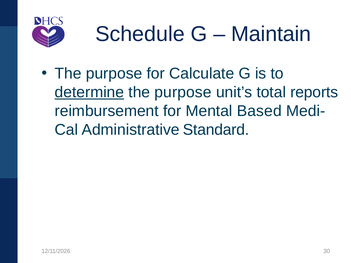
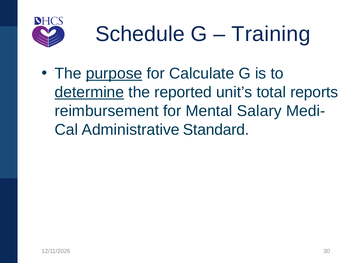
Maintain: Maintain -> Training (271, 34)
purpose underline: none -> present (114, 74)
purpose: purpose -> reported (183, 92)
Based: Based -> Salary (259, 111)
